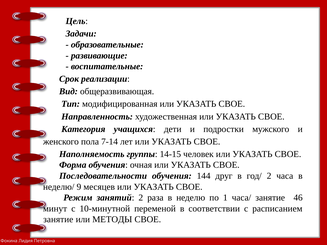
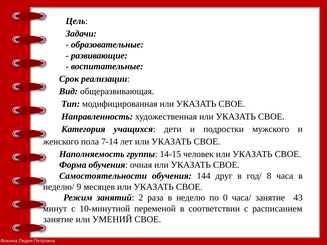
Последовательности: Последовательности -> Самостоятельности (103, 176)
год/ 2: 2 -> 8 (269, 176)
1: 1 -> 0 (225, 198)
46: 46 -> 43 (298, 198)
МЕТОДЫ: МЕТОДЫ -> УМЕНИЙ (112, 220)
